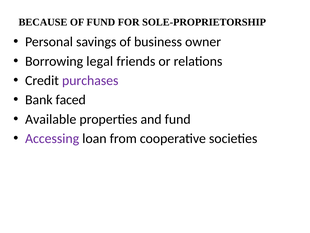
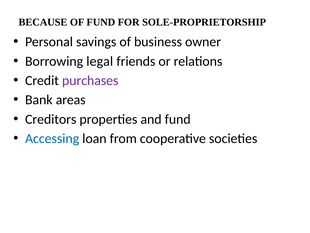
faced: faced -> areas (71, 100)
Available: Available -> Creditors (51, 119)
Accessing colour: purple -> blue (52, 138)
